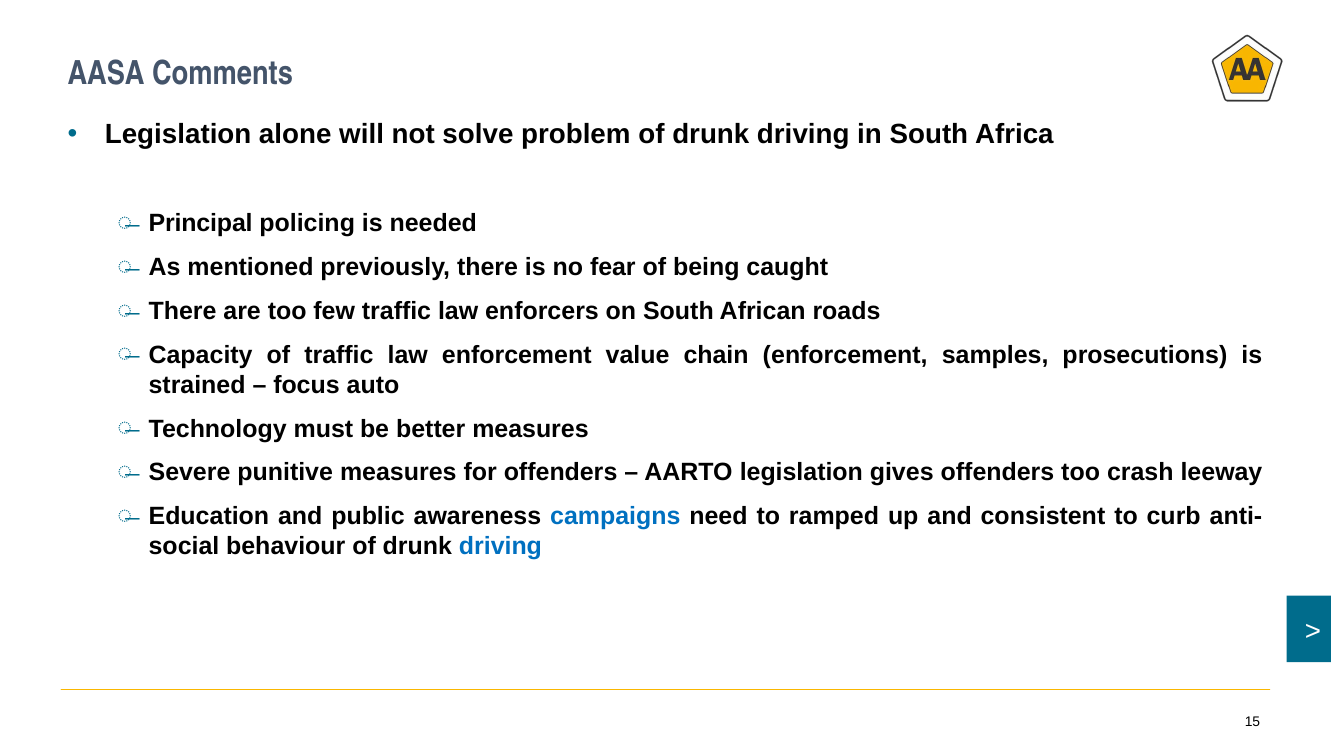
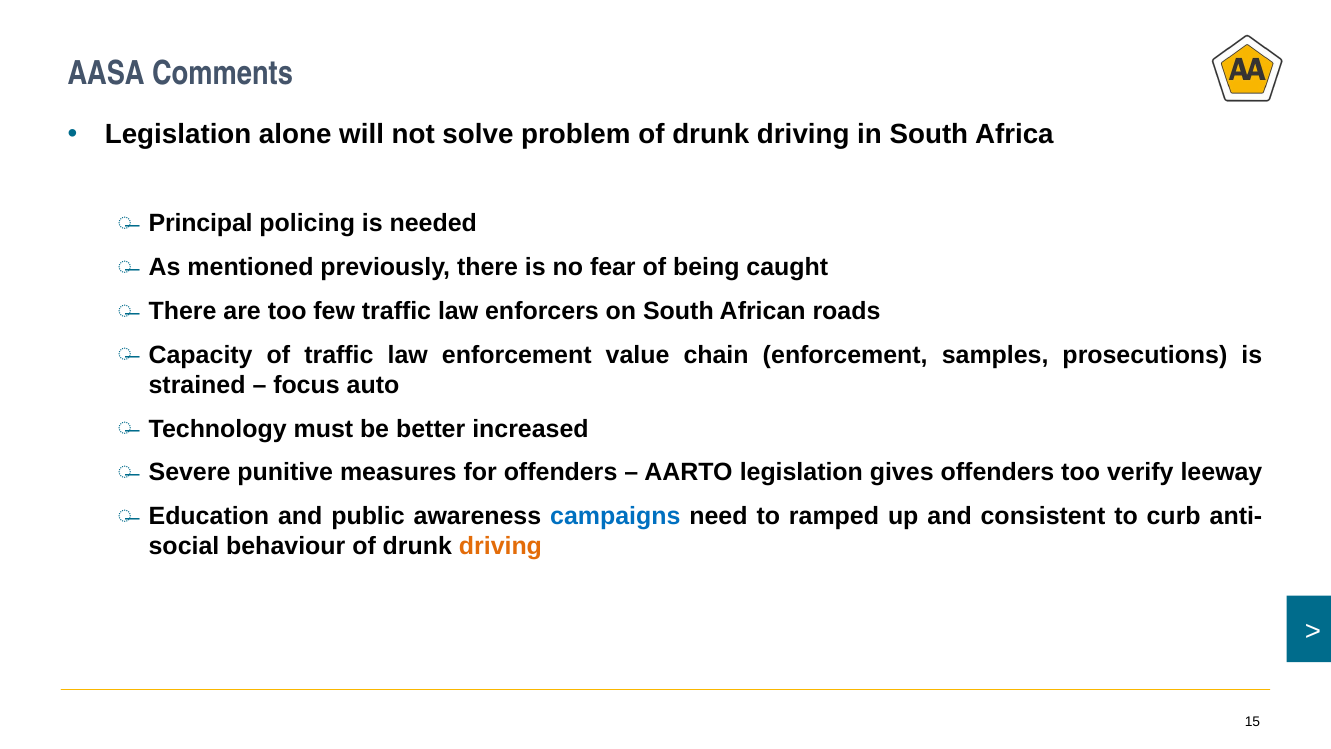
better measures: measures -> increased (530, 429)
crash: crash -> verify (1140, 473)
driving colour: blue -> orange (500, 546)
